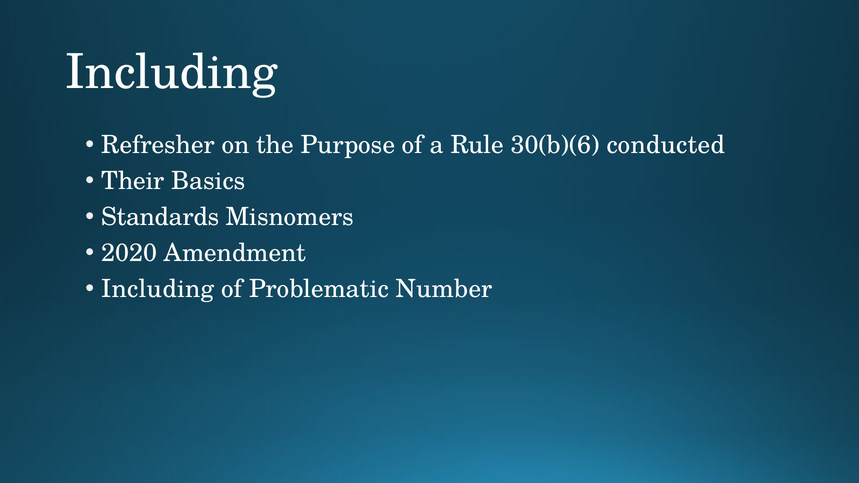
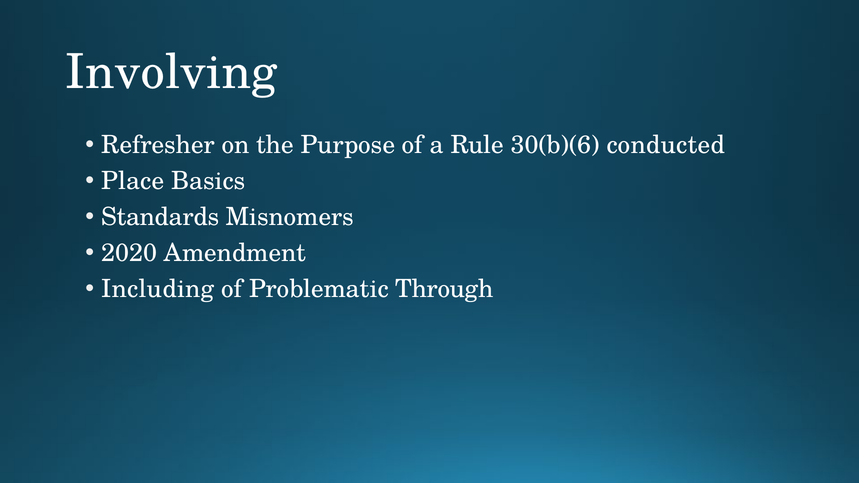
Including: Including -> Involving (171, 72)
Their: Their -> Place (133, 181)
Number: Number -> Through (444, 289)
